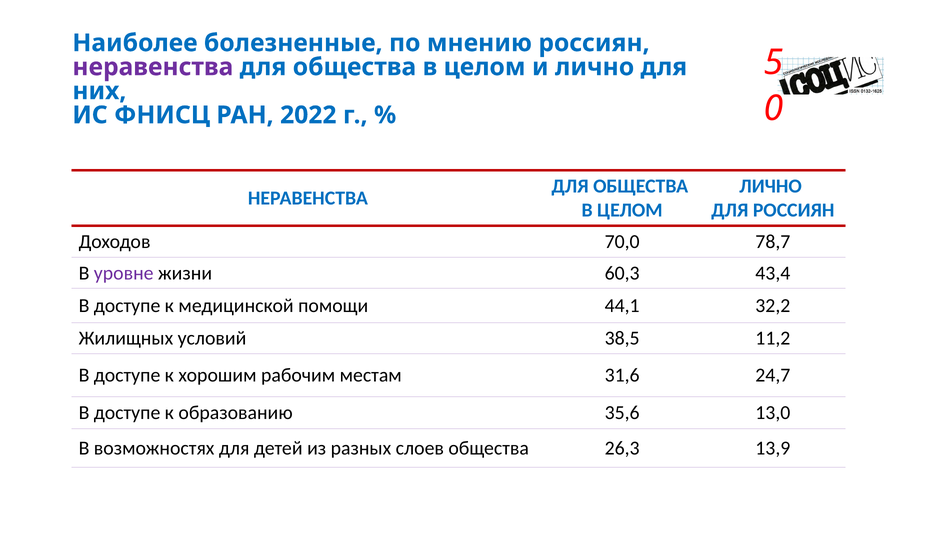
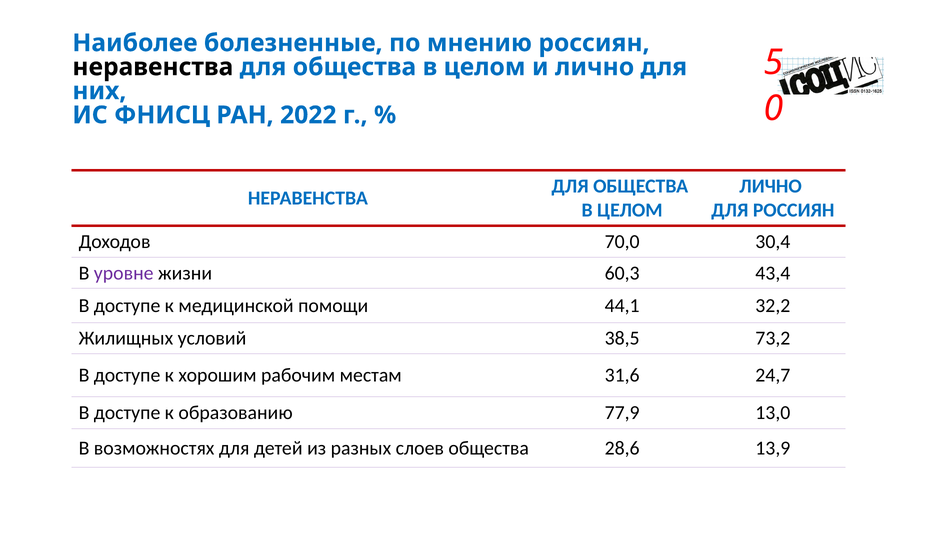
неравенства colour: purple -> black (153, 67)
78,7: 78,7 -> 30,4 (773, 242)
11,2: 11,2 -> 73,2 (773, 338)
35,6: 35,6 -> 77,9 (622, 413)
26,3: 26,3 -> 28,6 (622, 448)
